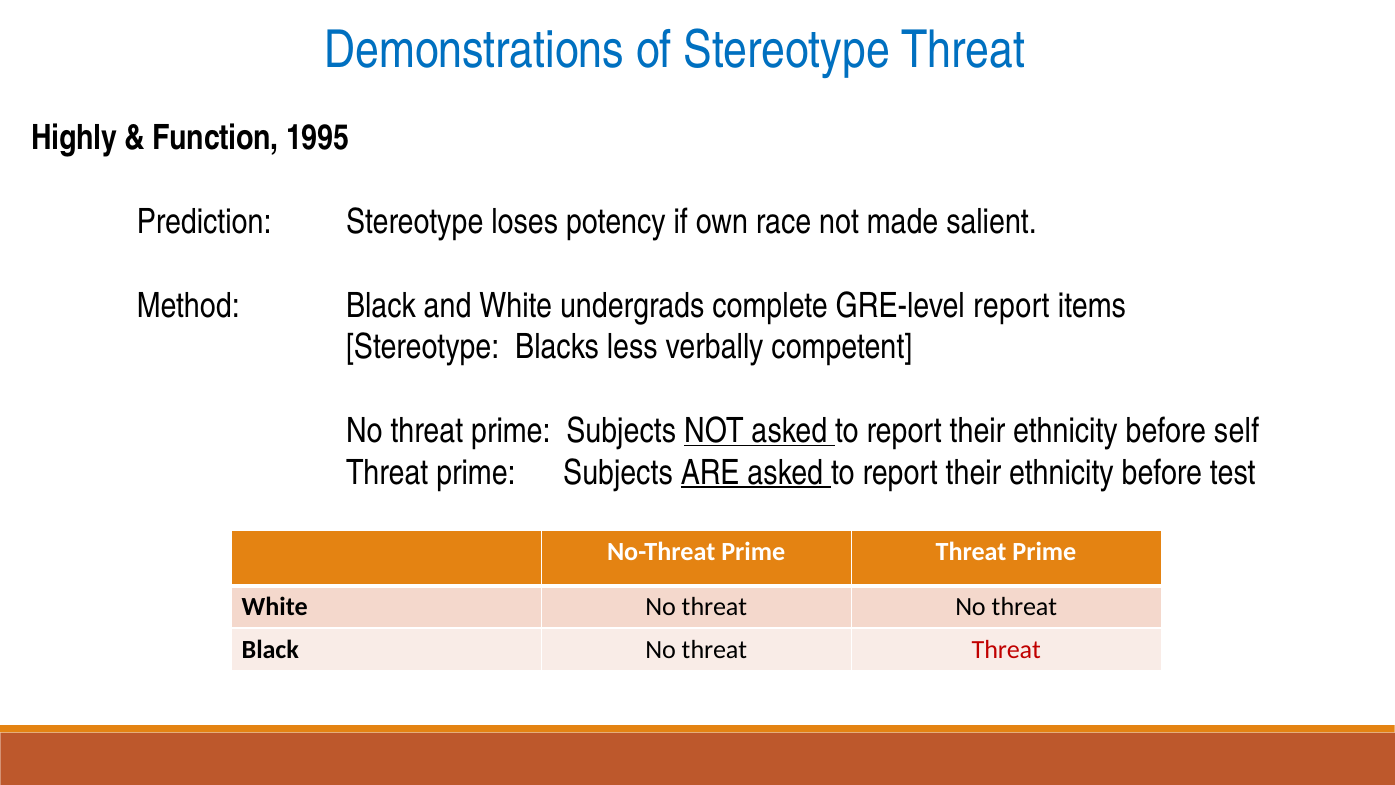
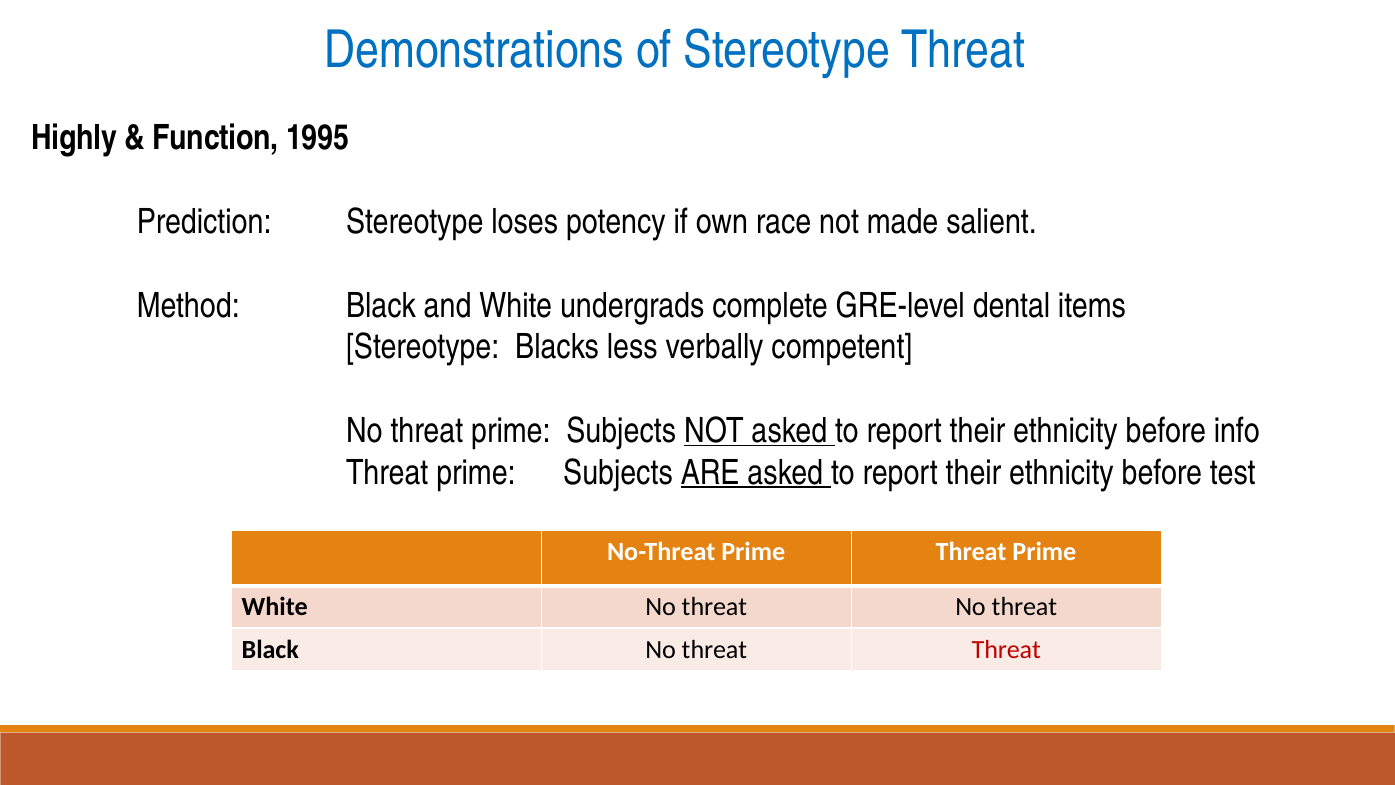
GRE-level report: report -> dental (1011, 305)
self: self -> info (1237, 431)
